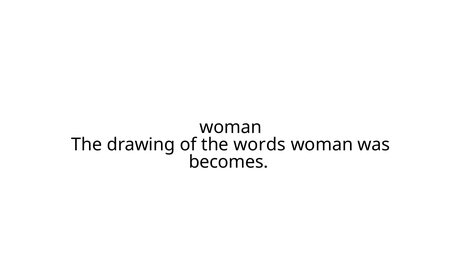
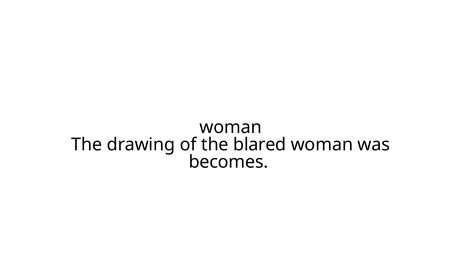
words: words -> blared (260, 145)
